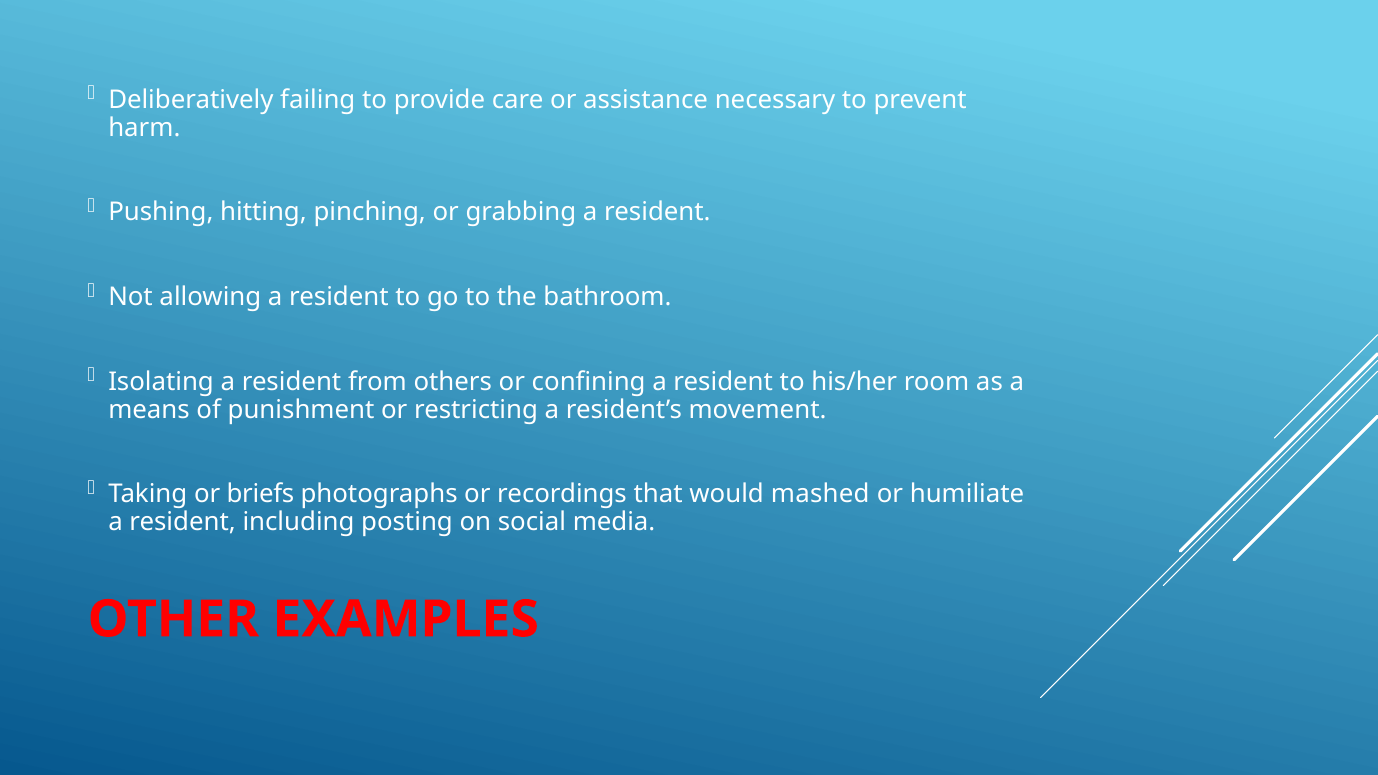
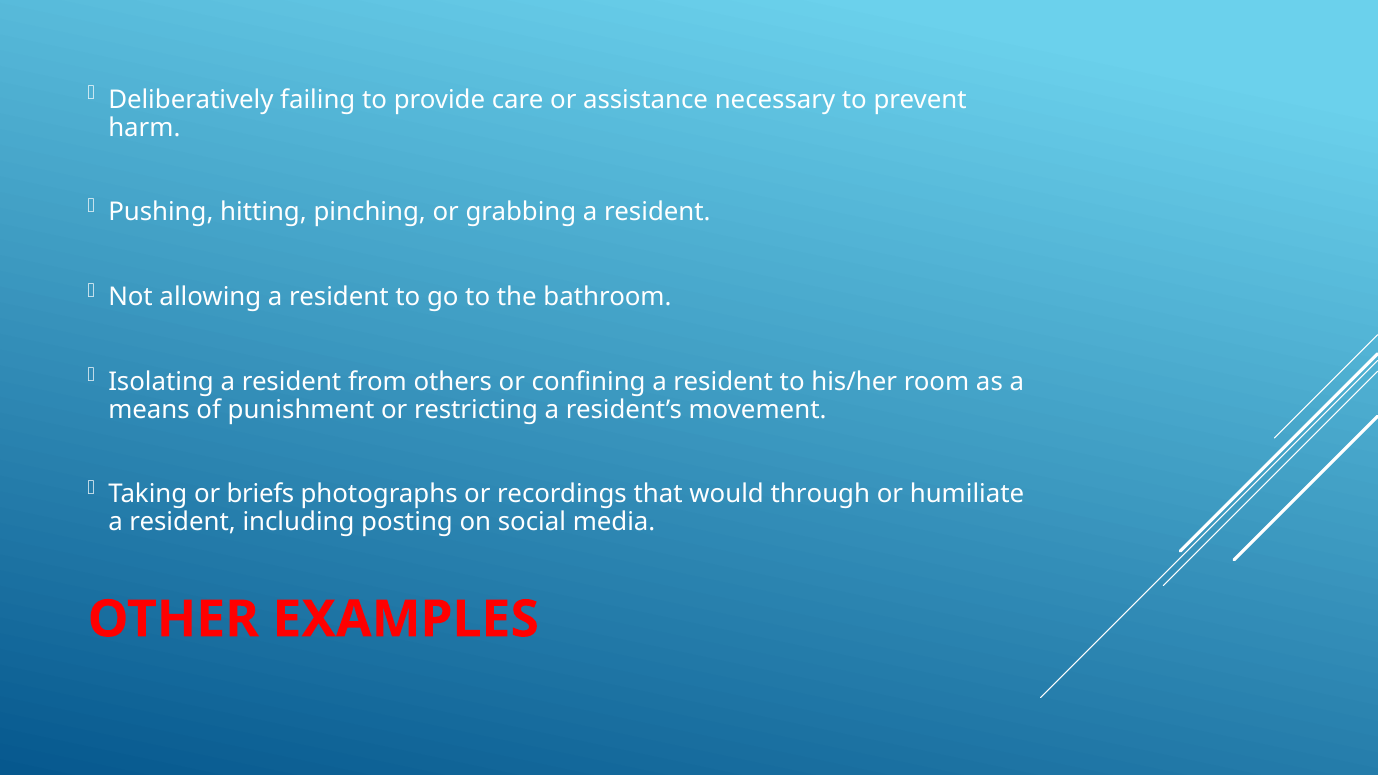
mashed: mashed -> through (820, 494)
